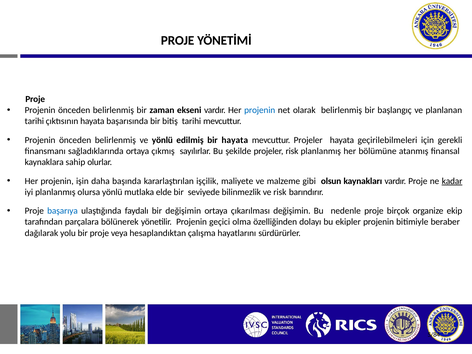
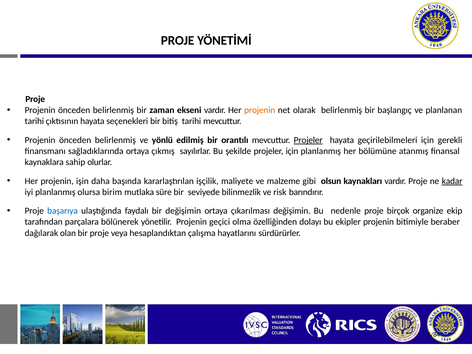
projenin colour: blue -> orange (260, 110)
başarısında: başarısında -> seçenekleri (127, 121)
bir hayata: hayata -> orantılı (235, 140)
Projeler underline: none -> present (308, 140)
projeler risk: risk -> için (292, 151)
olursa yönlü: yönlü -> birim (112, 192)
elde: elde -> süre (164, 192)
yolu: yolu -> olan (68, 233)
